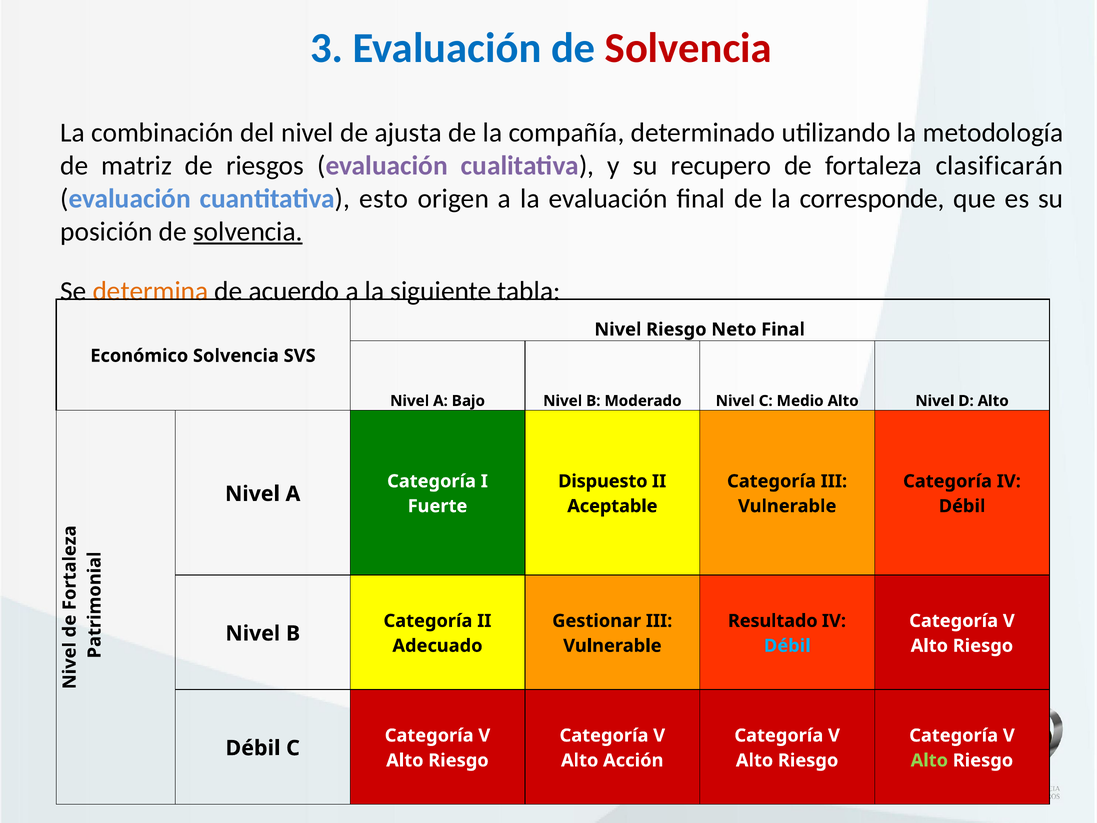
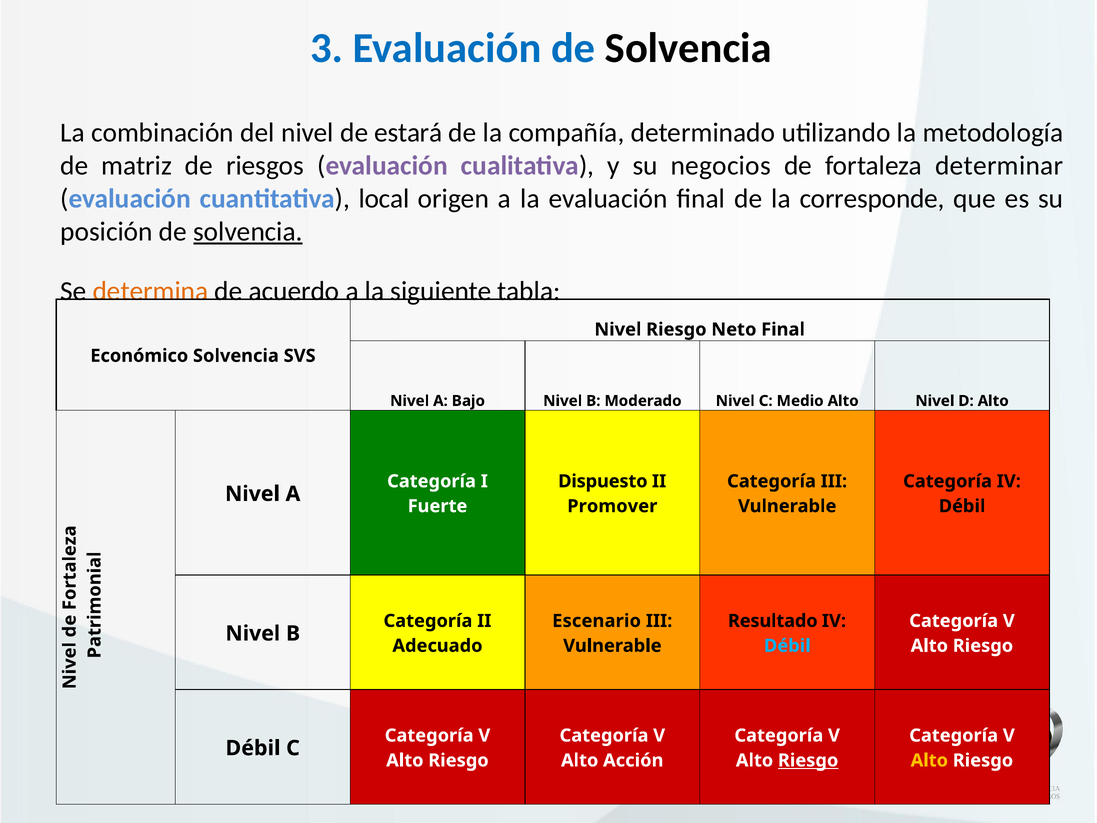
Solvencia colour: red -> black (688, 48)
ajusta: ajusta -> estará (408, 133)
recupero: recupero -> negocios (721, 166)
clasificarán: clasificarán -> determinar (999, 166)
esto: esto -> local (384, 199)
Aceptable: Aceptable -> Promover (612, 506)
Gestionar: Gestionar -> Escenario (597, 621)
Riesgo underline: none -> present (808, 760)
Alto colour: light green -> yellow (929, 760)
